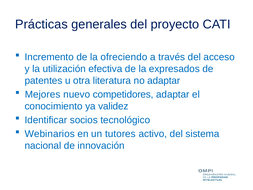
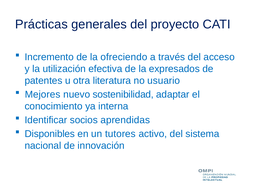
no adaptar: adaptar -> usuario (164, 81)
competidores: competidores -> sostenibilidad (123, 94)
validez: validez -> interna (113, 106)
tecnológico: tecnológico -> aprendidas (125, 120)
Webinarios: Webinarios -> Disponibles (50, 134)
